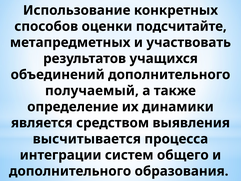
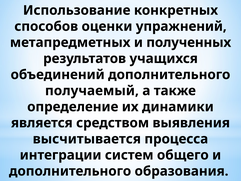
подсчитайте: подсчитайте -> упражнений (181, 26)
участвовать: участвовать -> полученных (189, 42)
